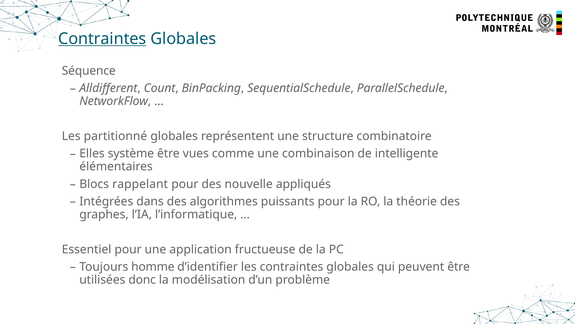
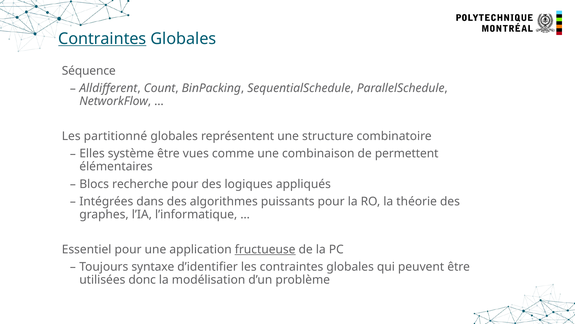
intelligente: intelligente -> permettent (407, 153)
rappelant: rappelant -> recherche (140, 184)
nouvelle: nouvelle -> logiques (249, 184)
fructueuse underline: none -> present (265, 249)
homme: homme -> syntaxe (153, 266)
